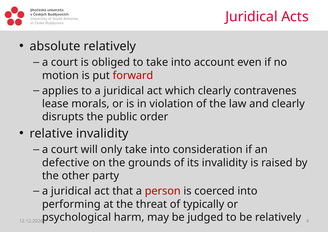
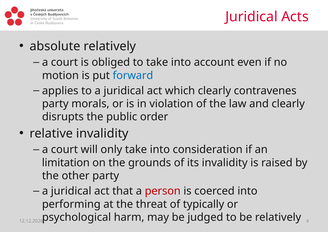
forward colour: red -> blue (133, 75)
lease: lease -> party (55, 104)
defective: defective -> limitation (66, 163)
